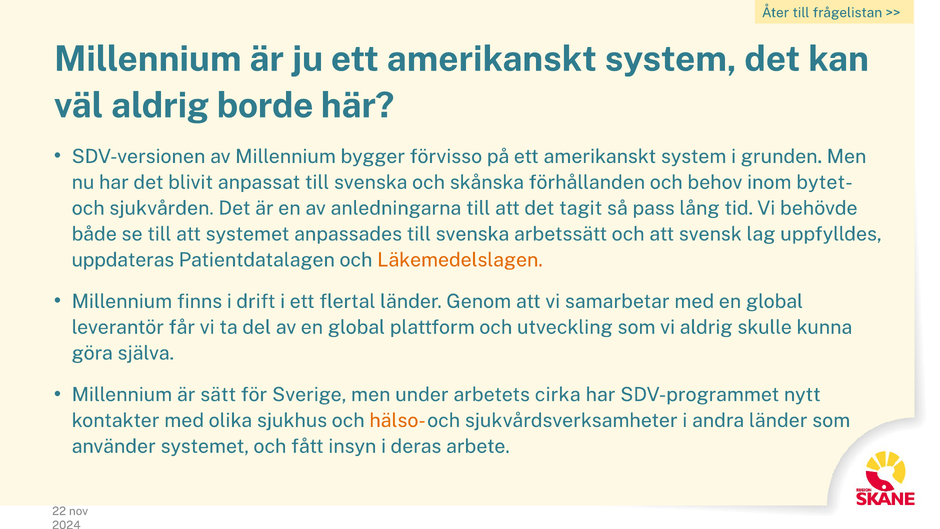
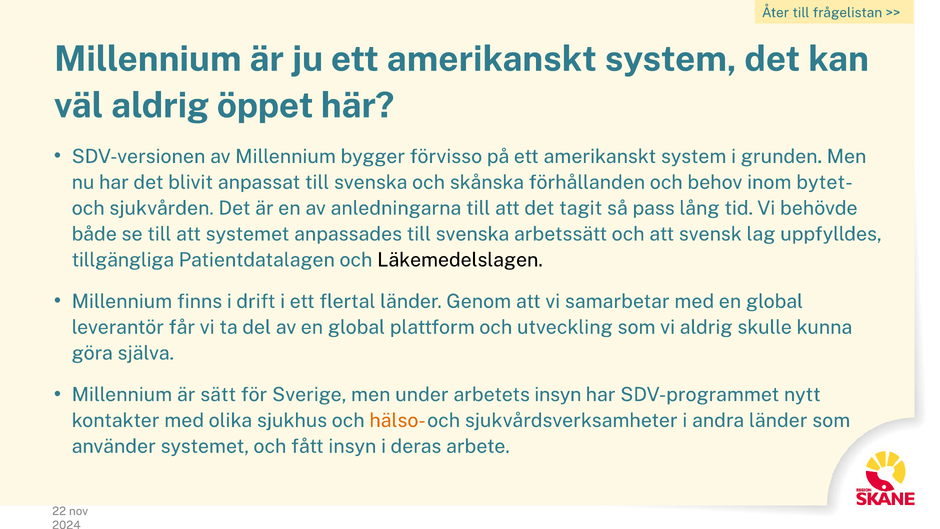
borde: borde -> öppet (265, 106)
uppdateras: uppdateras -> tillgängliga (123, 260)
Läkemedelslagen colour: orange -> black (460, 260)
arbetets cirka: cirka -> insyn (558, 394)
